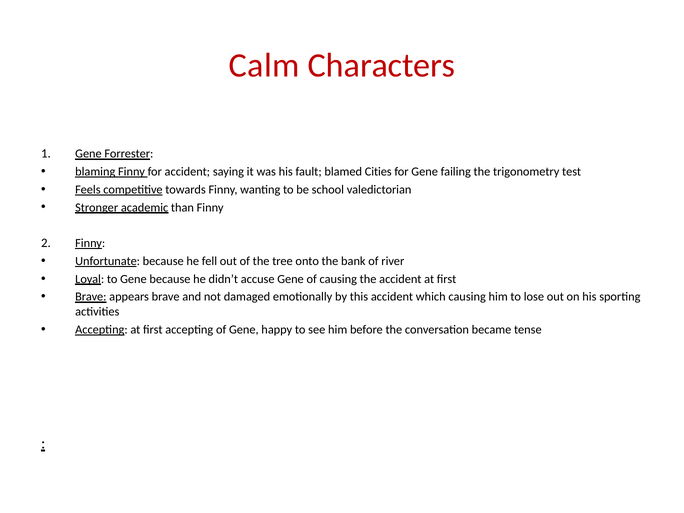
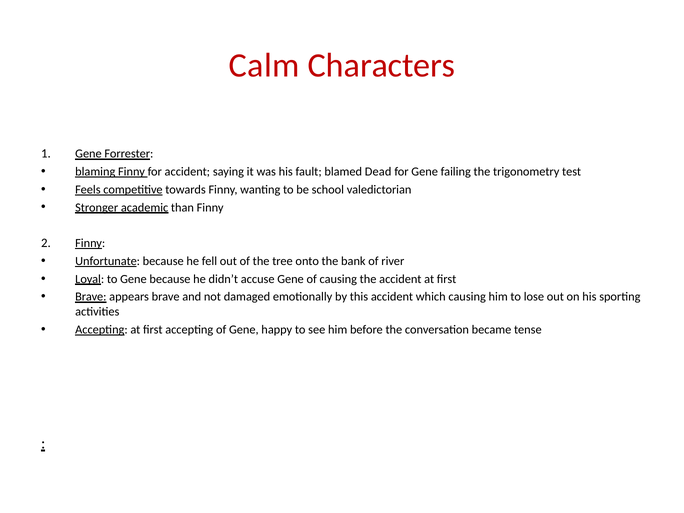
Cities: Cities -> Dead (378, 172)
